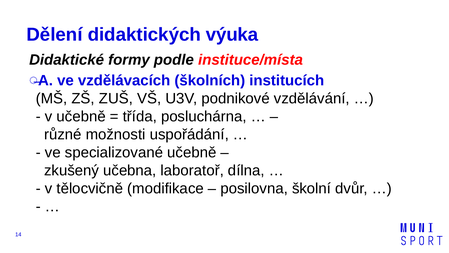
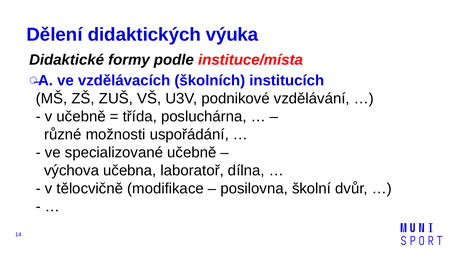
zkušený: zkušený -> výchova (72, 170)
